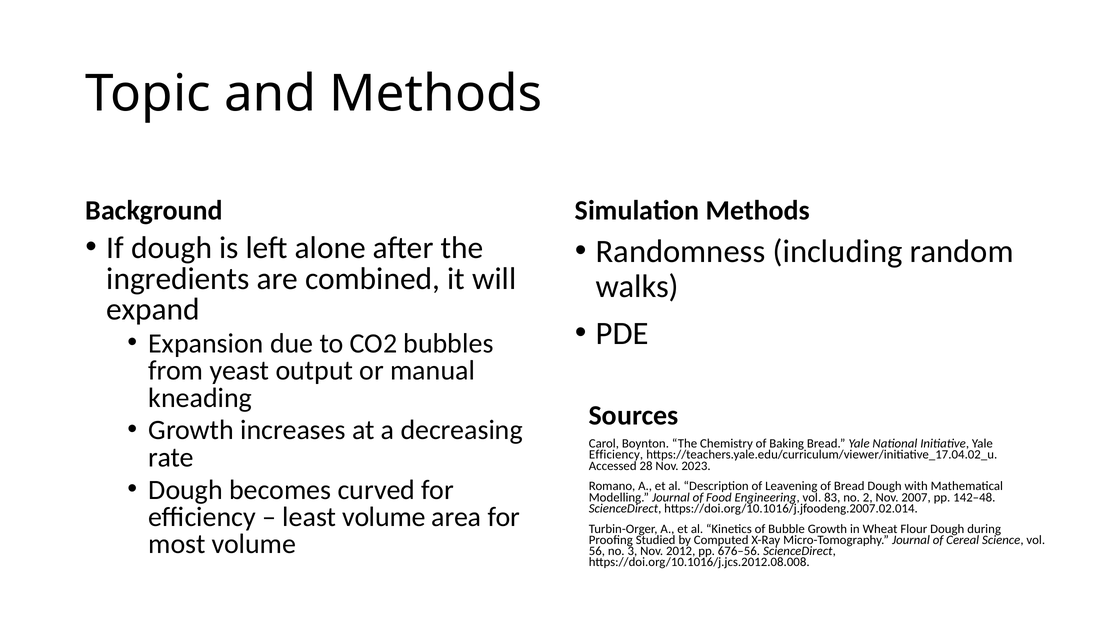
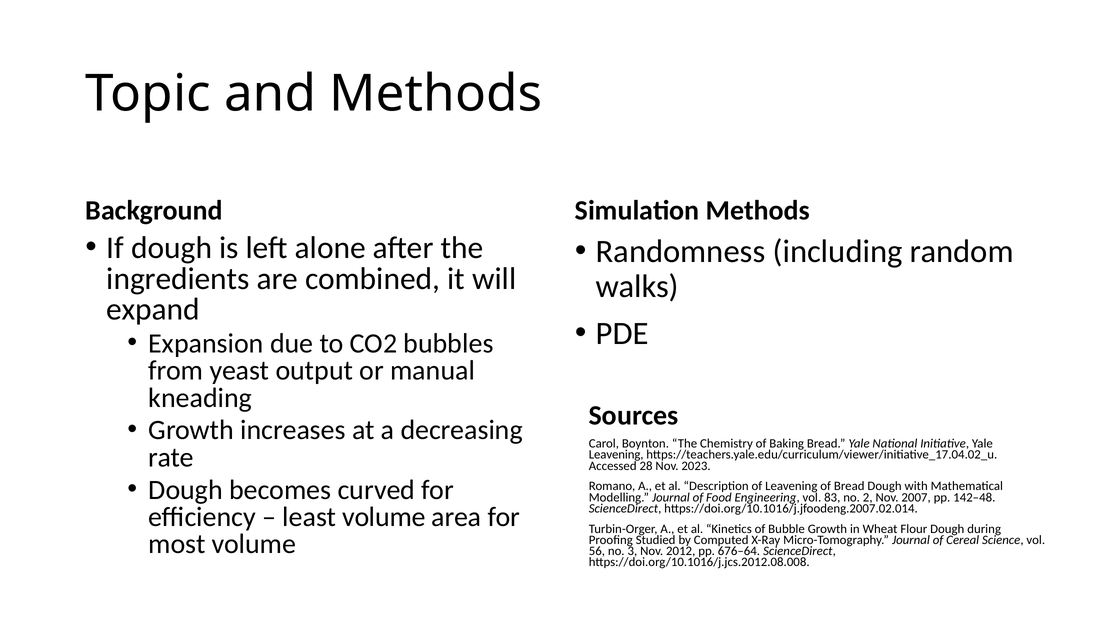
Efficiency: Efficiency -> Leavening (616, 455)
676–56: 676–56 -> 676–64 (739, 551)
